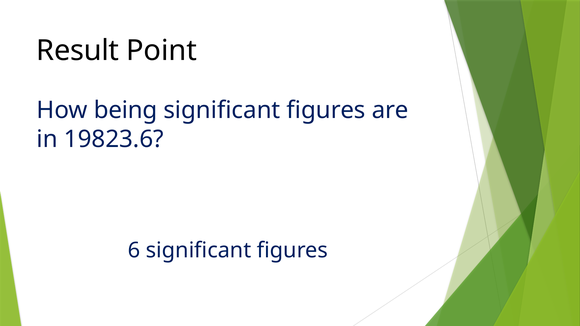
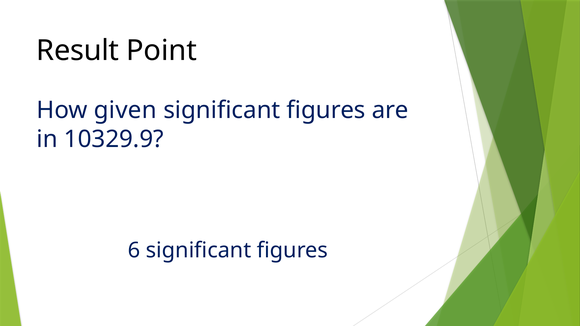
being: being -> given (125, 110)
19823.6: 19823.6 -> 10329.9 (114, 139)
